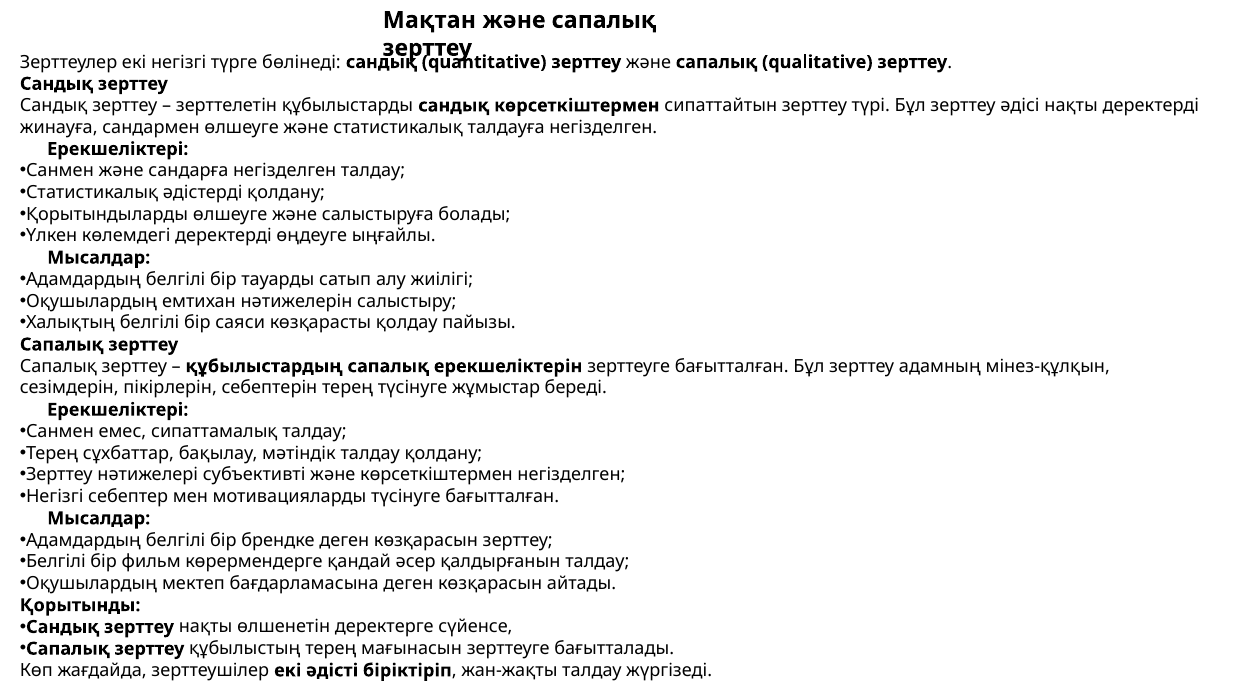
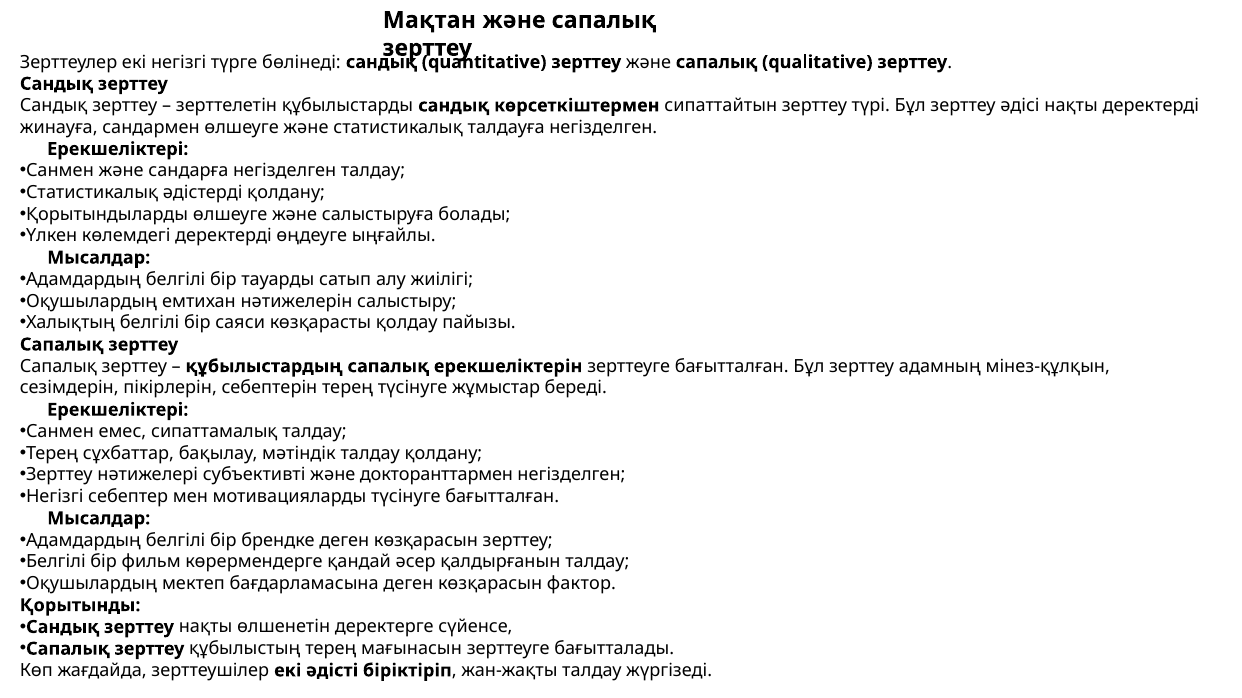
және көрсеткіштермен: көрсеткіштермен -> докторанттармен (436, 475)
айтады: айтады -> фактор (582, 584)
